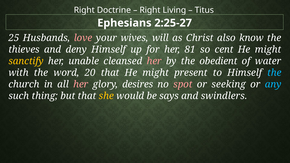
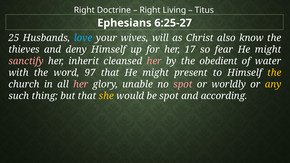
2:25-27: 2:25-27 -> 6:25-27 (173, 23)
love colour: pink -> light blue (83, 38)
81: 81 -> 17 (190, 50)
cent: cent -> fear (224, 50)
sanctify colour: yellow -> pink (26, 61)
unable: unable -> inherit (84, 61)
20: 20 -> 97 (90, 73)
the colour: light blue -> yellow (274, 73)
desires: desires -> unable (138, 84)
seeking: seeking -> worldly (229, 84)
any colour: light blue -> yellow (273, 84)
be says: says -> spot (169, 96)
swindlers: swindlers -> according (224, 96)
